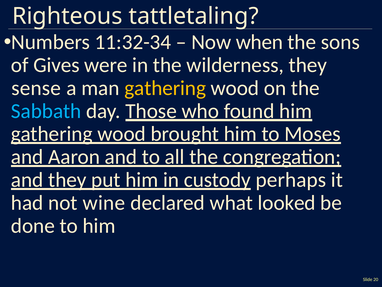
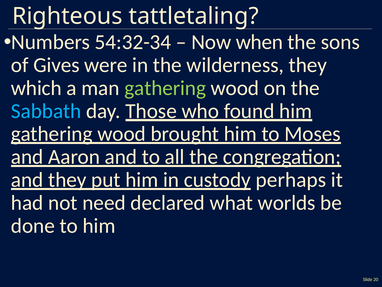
11:32-34: 11:32-34 -> 54:32-34 (133, 42)
sense: sense -> which (36, 88)
gathering colour: yellow -> light green (165, 88)
wine: wine -> need (104, 202)
looked: looked -> worlds (287, 202)
